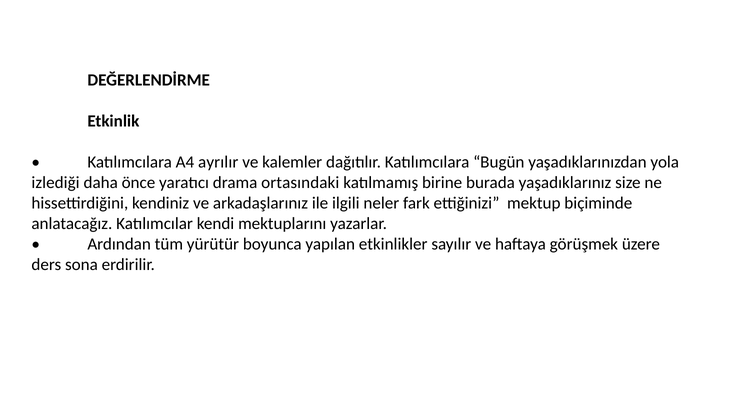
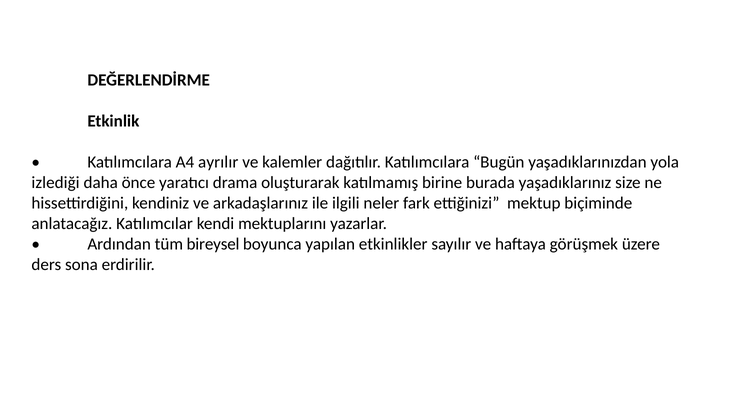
ortasındaki: ortasındaki -> oluşturarak (300, 182)
yürütür: yürütür -> bireysel (213, 244)
